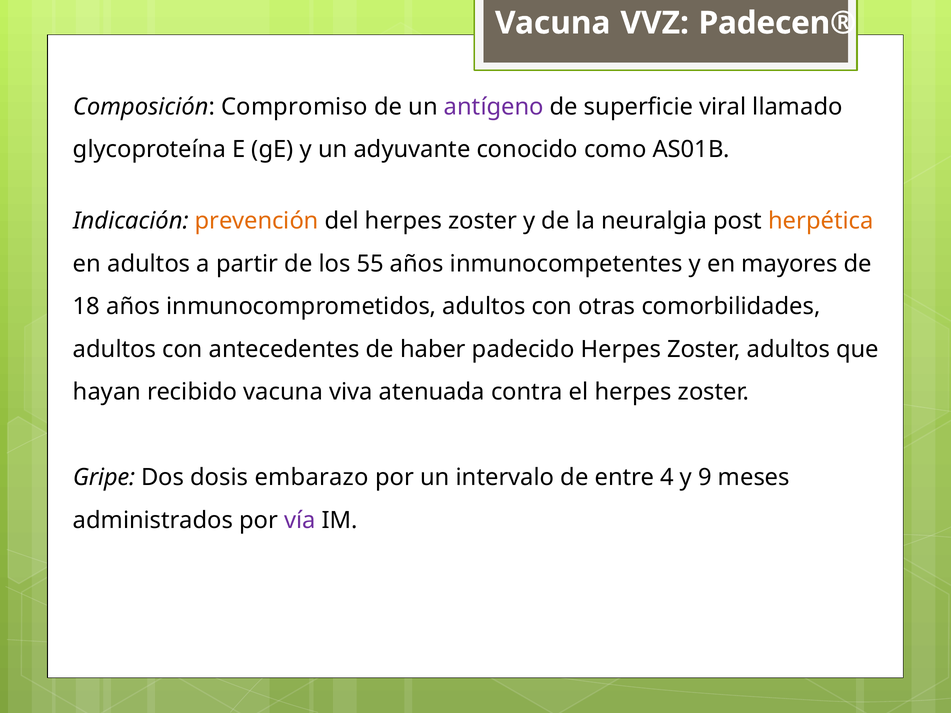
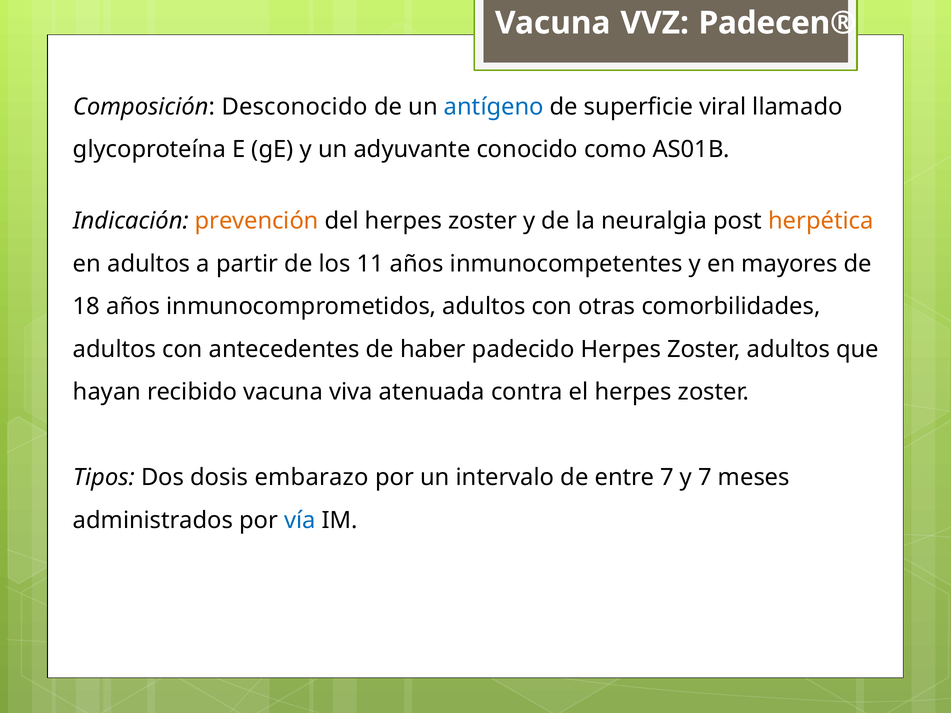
Compromiso: Compromiso -> Desconocido (294, 107)
antígeno colour: purple -> blue (494, 107)
55: 55 -> 11 (370, 264)
Gripe: Gripe -> Tipos (104, 478)
entre 4: 4 -> 7 (667, 478)
y 9: 9 -> 7 (705, 478)
vía colour: purple -> blue (300, 521)
